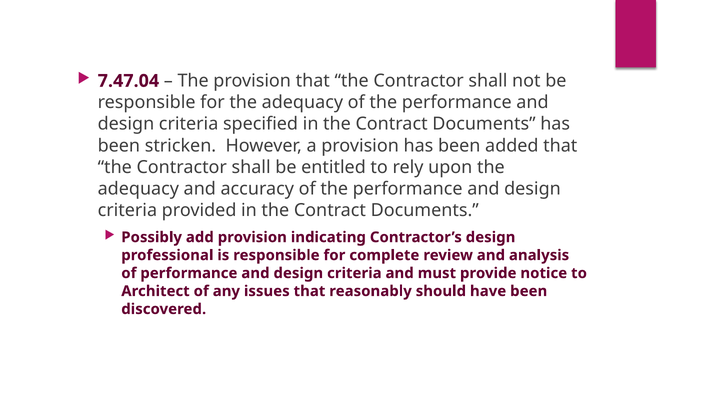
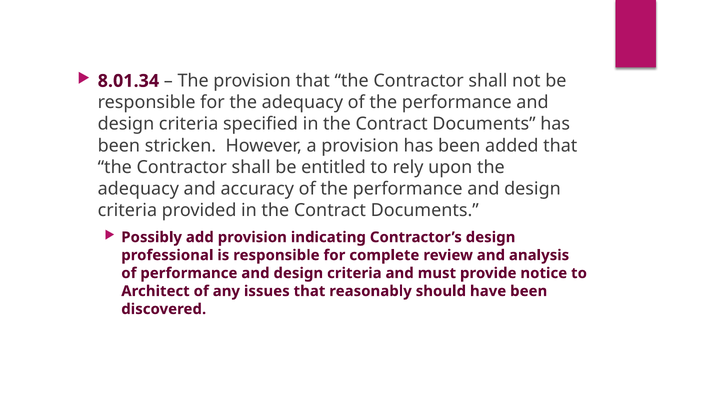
7.47.04: 7.47.04 -> 8.01.34 (128, 81)
